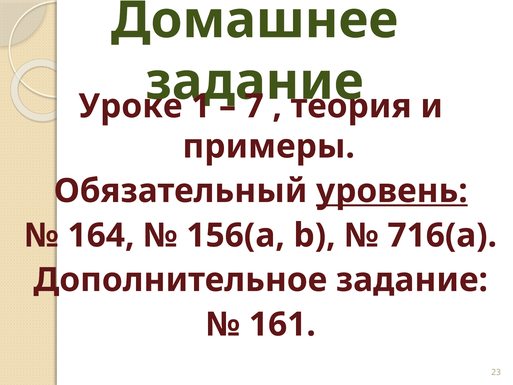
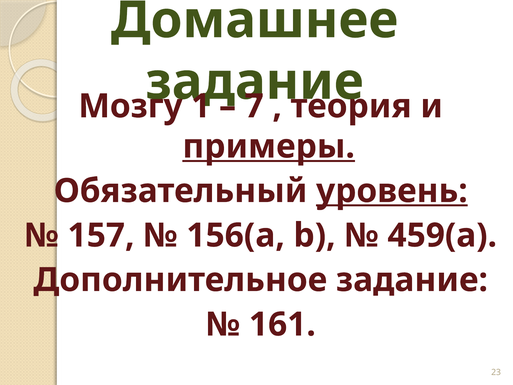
Уроке: Уроке -> Мозгу (131, 106)
примеры underline: none -> present (269, 146)
164: 164 -> 157 (101, 235)
716(а: 716(а -> 459(а (442, 235)
